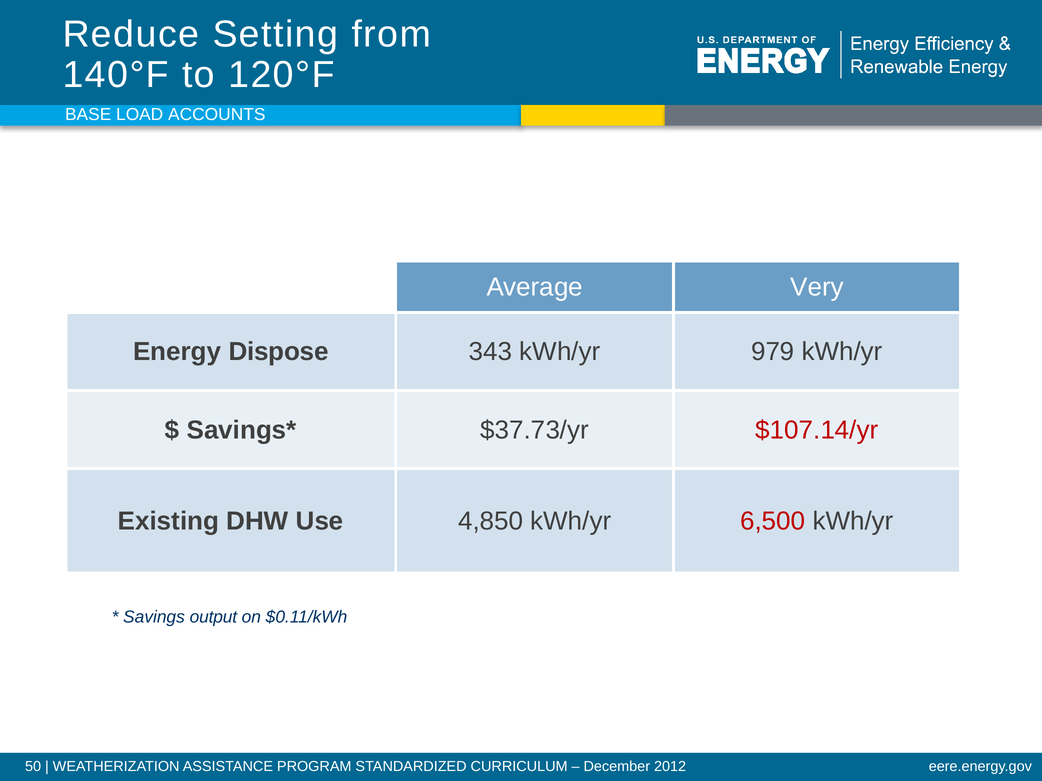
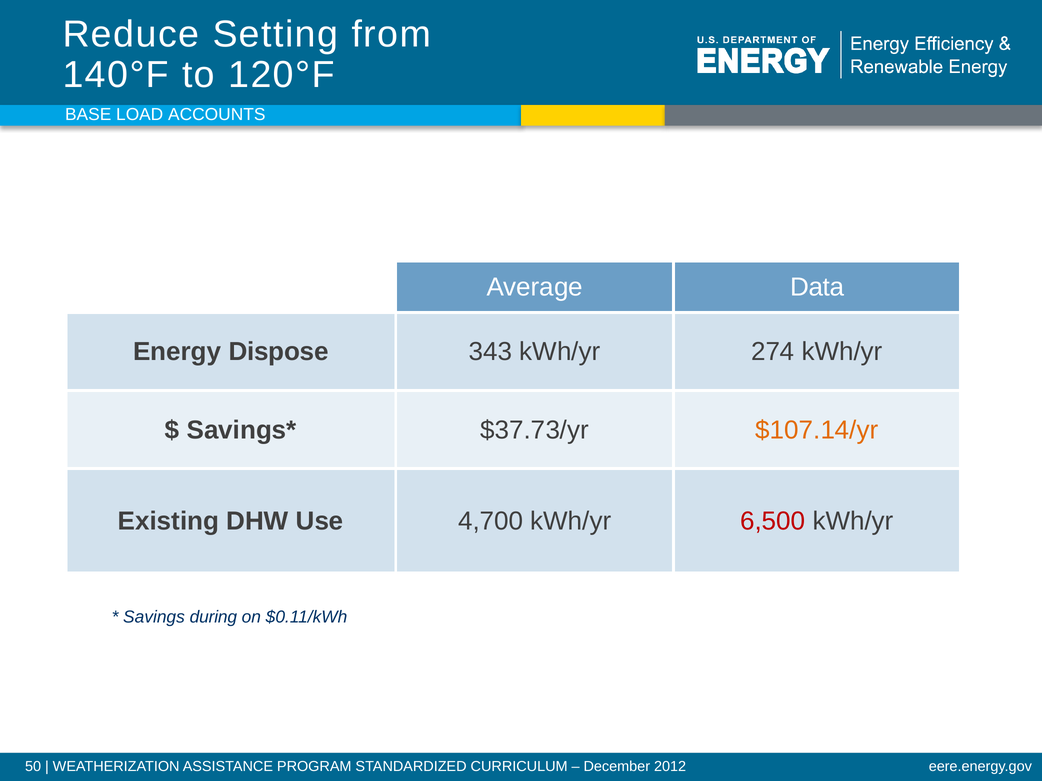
Very: Very -> Data (817, 287)
979: 979 -> 274 (773, 352)
$107.14/yr colour: red -> orange (817, 430)
4,850: 4,850 -> 4,700 (491, 521)
output: output -> during (213, 617)
